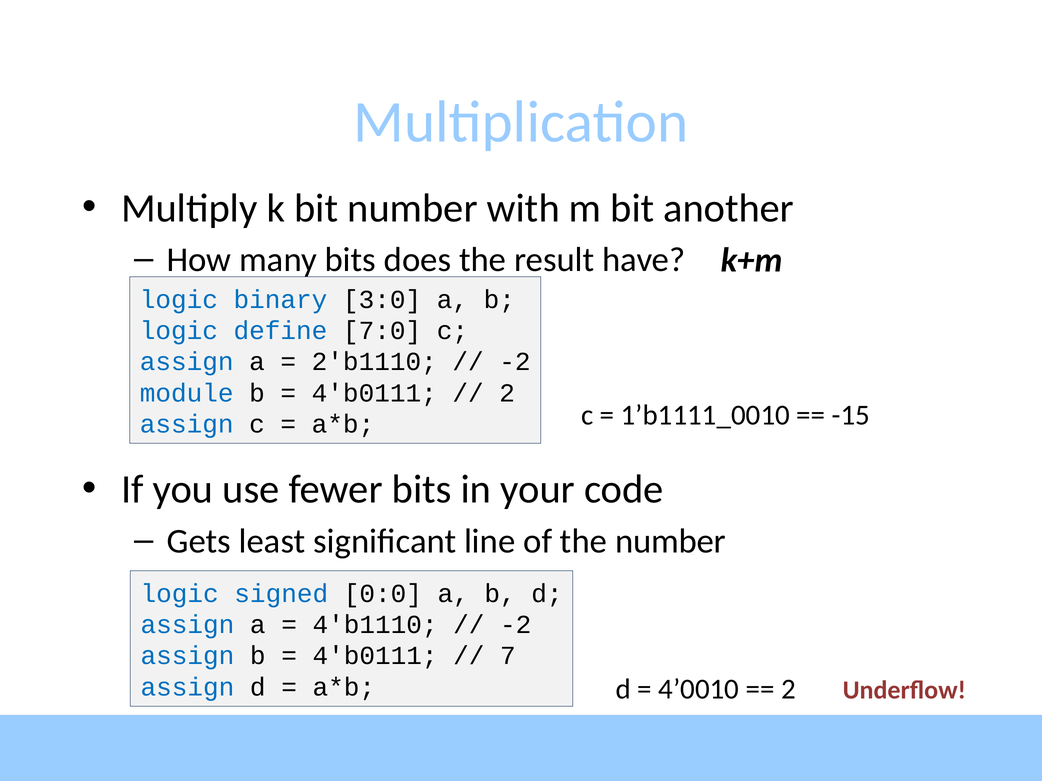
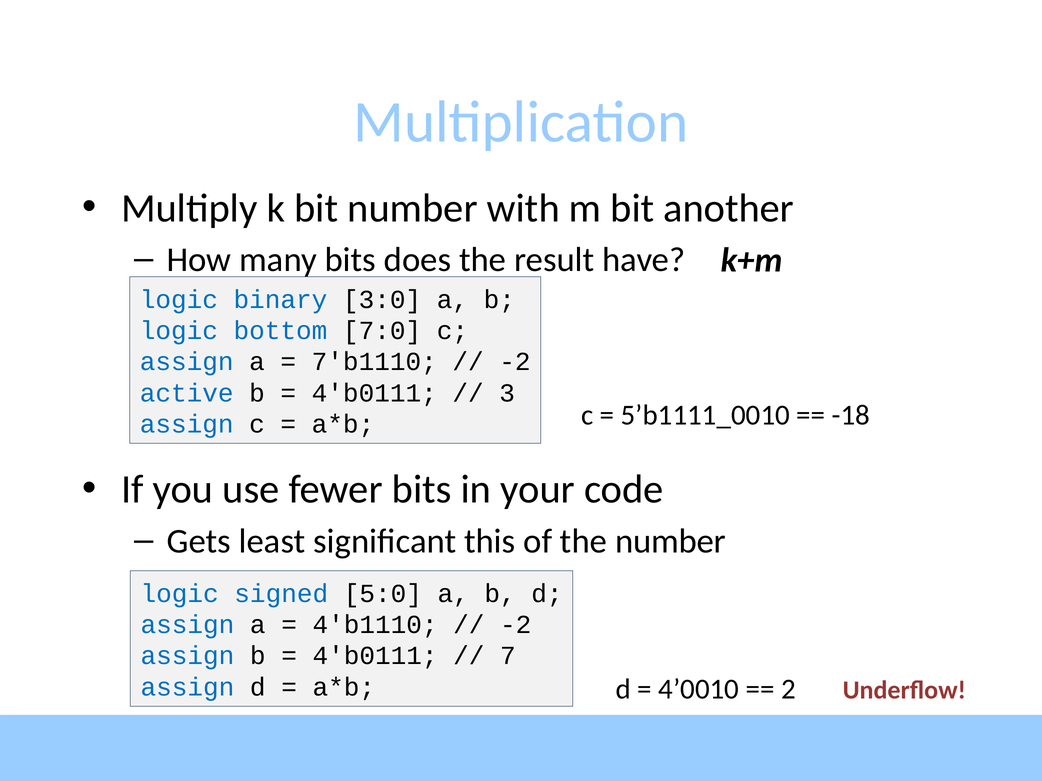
define: define -> bottom (280, 331)
2'b1110: 2'b1110 -> 7'b1110 (374, 362)
module: module -> active (187, 393)
2: 2 -> 3 (507, 393)
1’b1111_0010: 1’b1111_0010 -> 5’b1111_0010 (705, 415)
-15: -15 -> -18 (851, 415)
line: line -> this (490, 541)
0:0: 0:0 -> 5:0 (383, 594)
